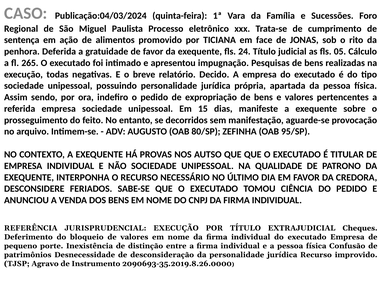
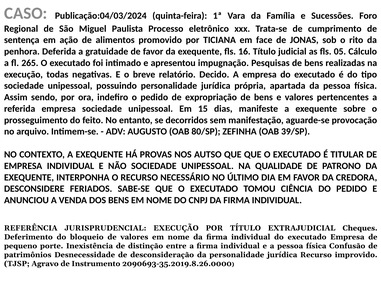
24: 24 -> 16 (244, 51)
95/SP: 95/SP -> 39/SP (296, 131)
